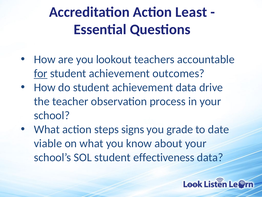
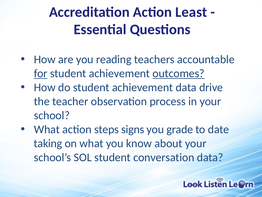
lookout: lookout -> reading (114, 59)
outcomes underline: none -> present (179, 73)
viable: viable -> taking (48, 143)
effectiveness: effectiveness -> conversation (164, 157)
